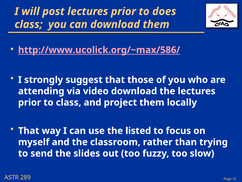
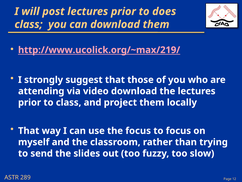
http://www.ucolick.org/~max/586/: http://www.ucolick.org/~max/586/ -> http://www.ucolick.org/~max/219/ (99, 50)
the listed: listed -> focus (138, 130)
